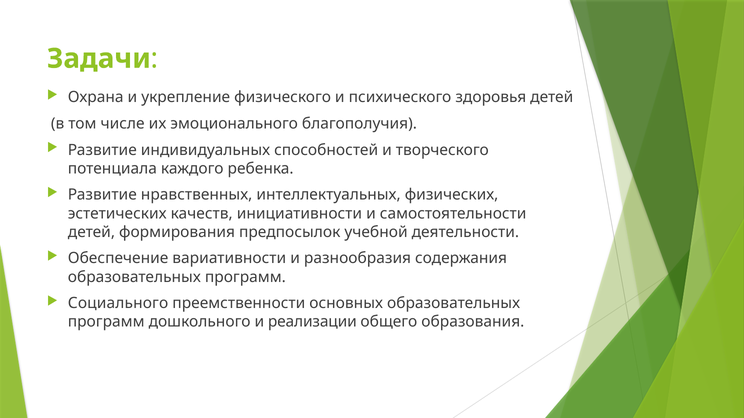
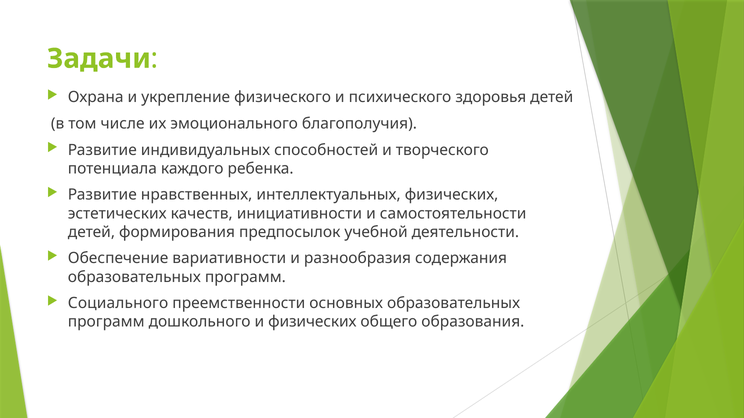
и реализации: реализации -> физических (312, 322)
